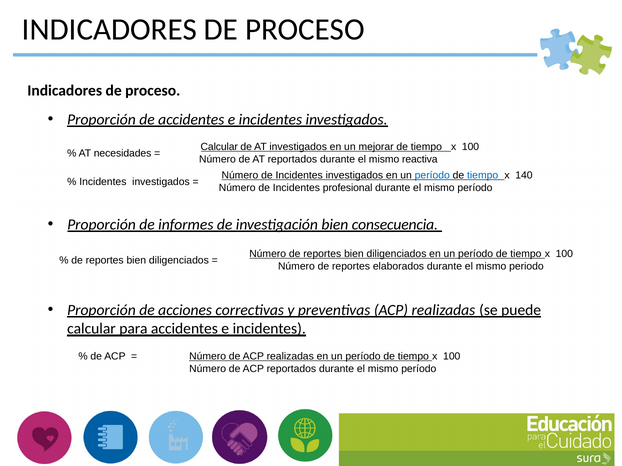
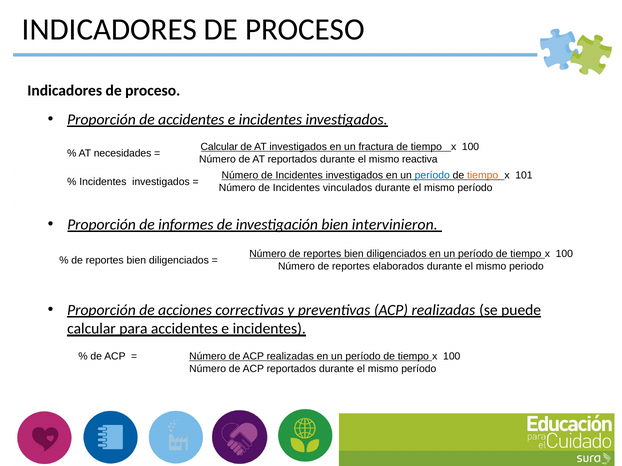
mejorar: mejorar -> fractura (376, 147)
tiempo colour: blue -> orange (483, 176)
140: 140 -> 101 (524, 176)
profesional: profesional -> vinculados (348, 188)
consecuencia: consecuencia -> intervinieron (395, 225)
